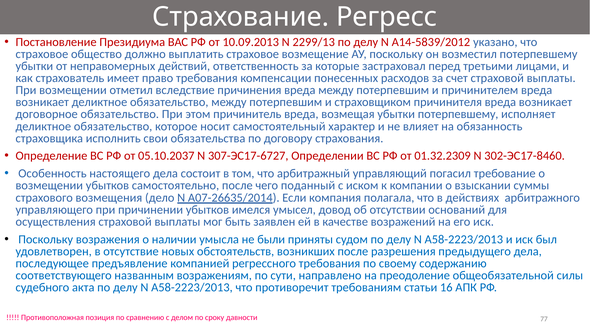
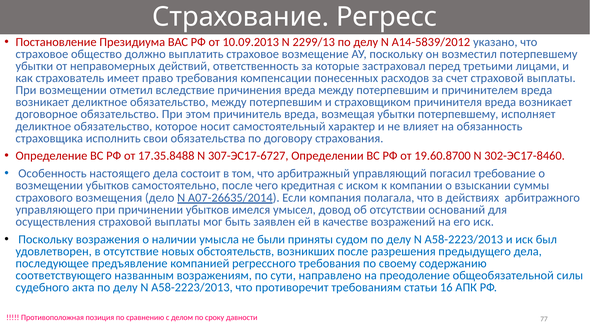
05.10.2037: 05.10.2037 -> 17.35.8488 (166, 156)
01.32.2309: 01.32.2309 -> 19.60.8700 (443, 156)
поданный: поданный -> кредитная (308, 185)
